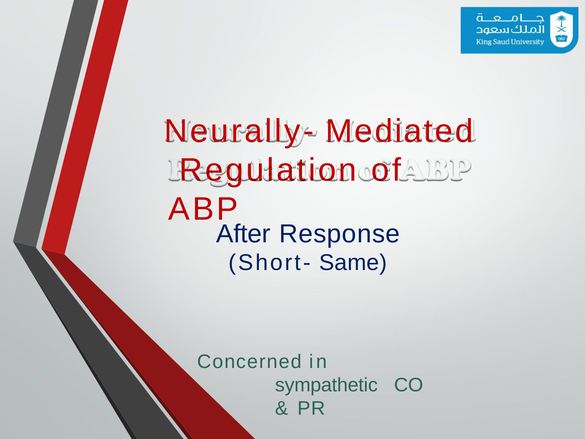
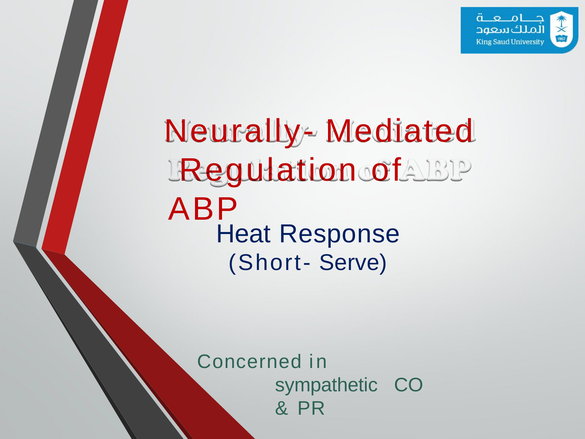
After: After -> Heat (243, 234)
Same: Same -> Serve (353, 263)
